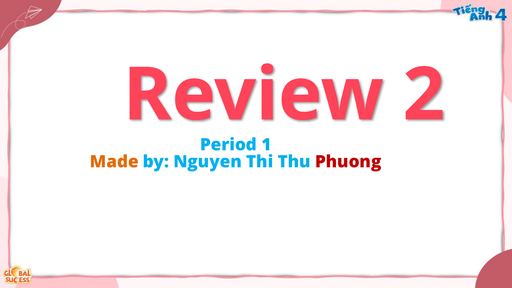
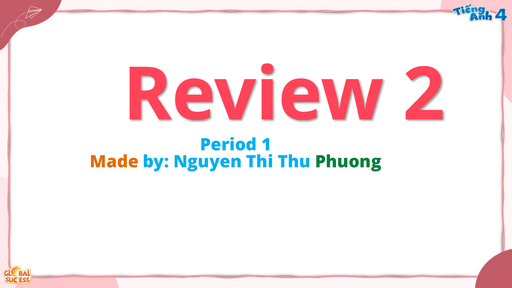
Phuong colour: red -> green (348, 162)
